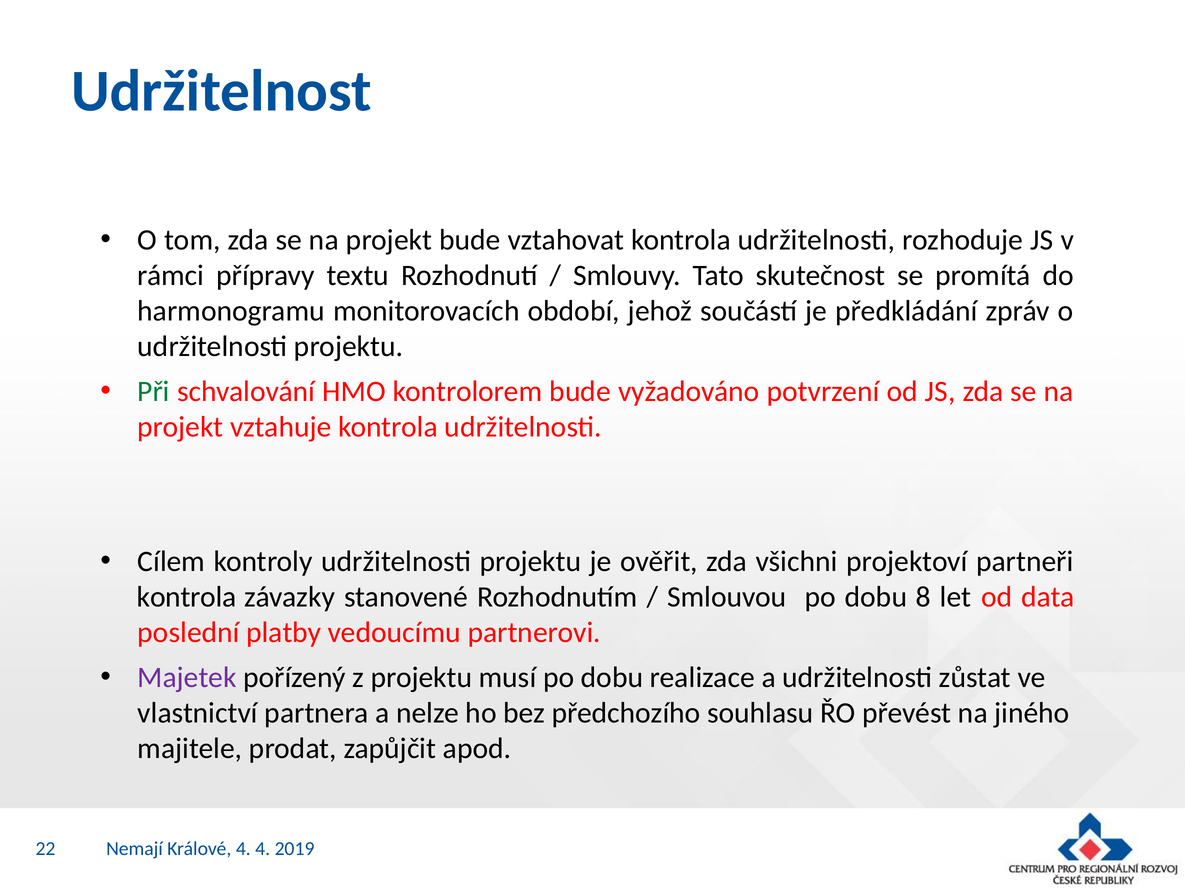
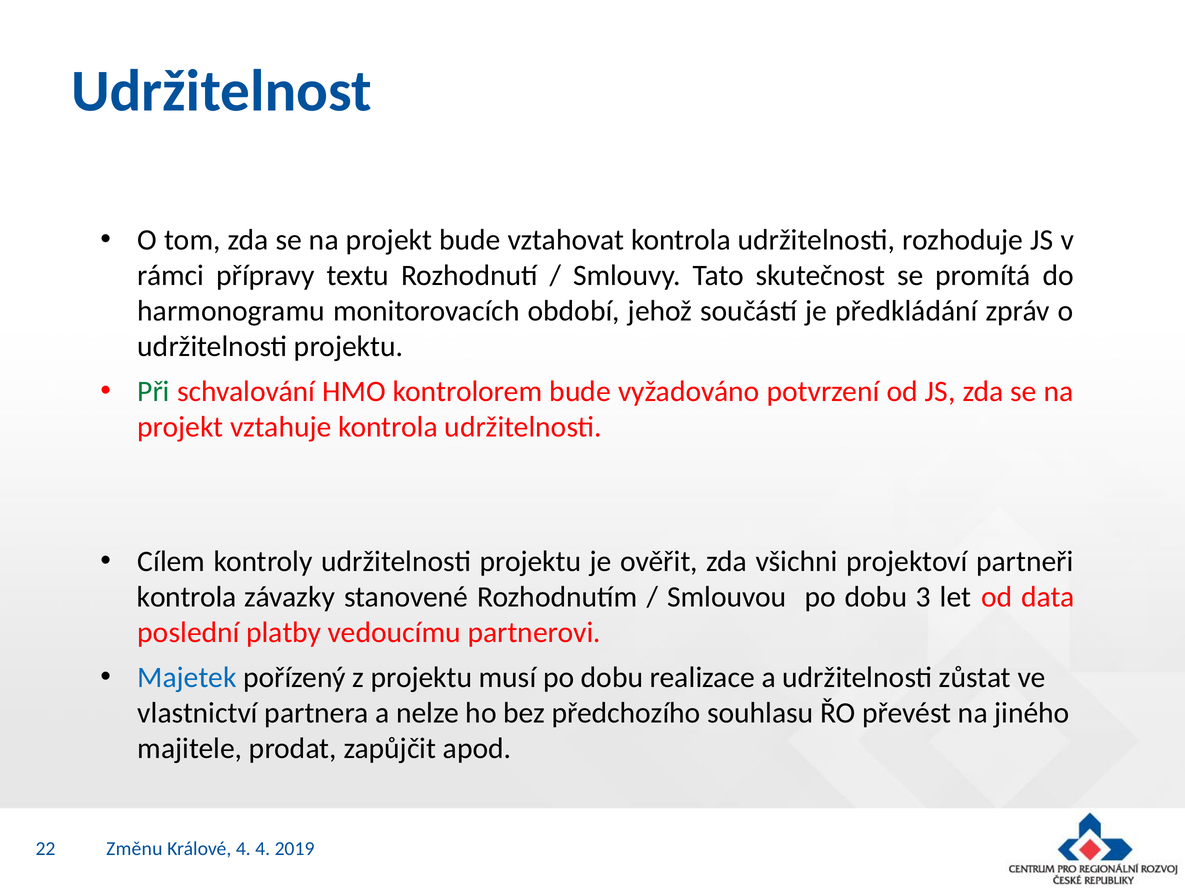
8: 8 -> 3 (923, 597)
Majetek colour: purple -> blue (187, 677)
Nemají: Nemají -> Změnu (134, 849)
